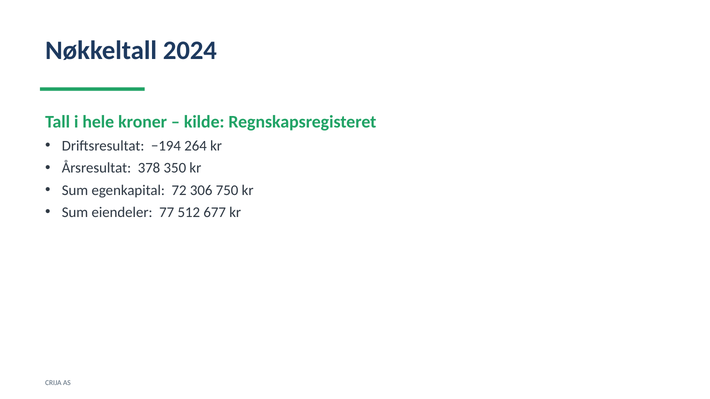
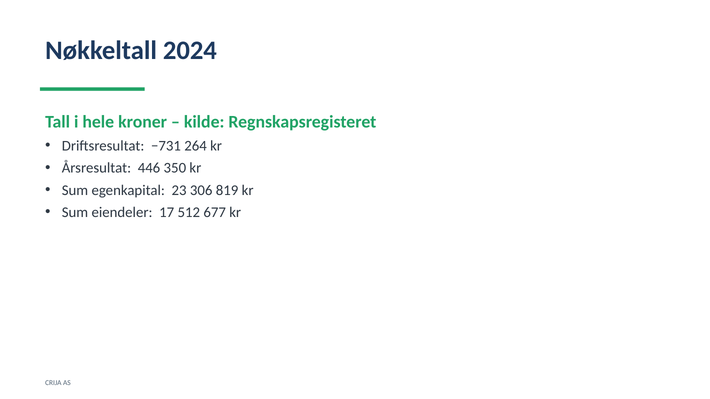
−194: −194 -> −731 (166, 146)
378: 378 -> 446 (149, 168)
72: 72 -> 23 (179, 190)
750: 750 -> 819 (227, 190)
77: 77 -> 17 (167, 213)
